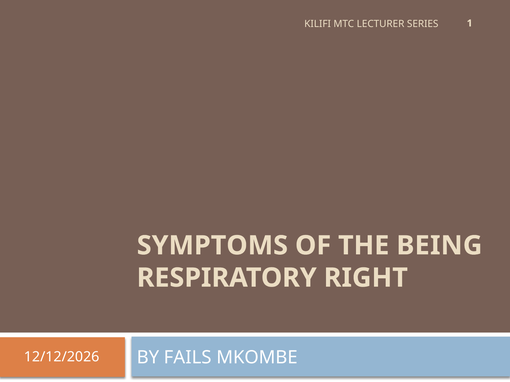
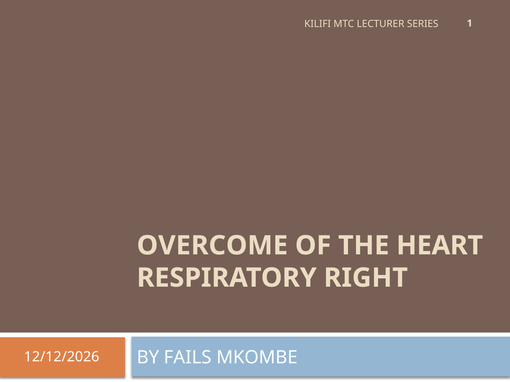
SYMPTOMS: SYMPTOMS -> OVERCOME (212, 246)
BEING: BEING -> HEART (440, 246)
